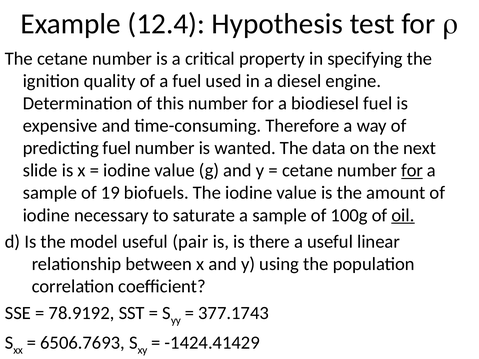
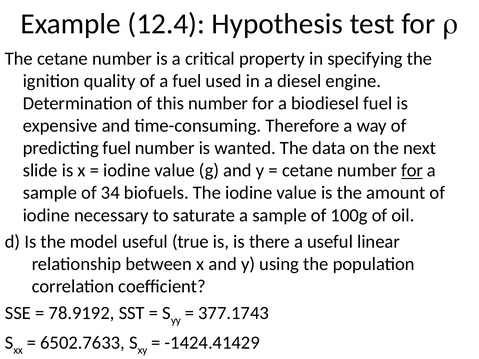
19: 19 -> 34 (110, 193)
oil underline: present -> none (403, 215)
pair: pair -> true (190, 242)
6506.7693: 6506.7693 -> 6502.7633 (83, 343)
